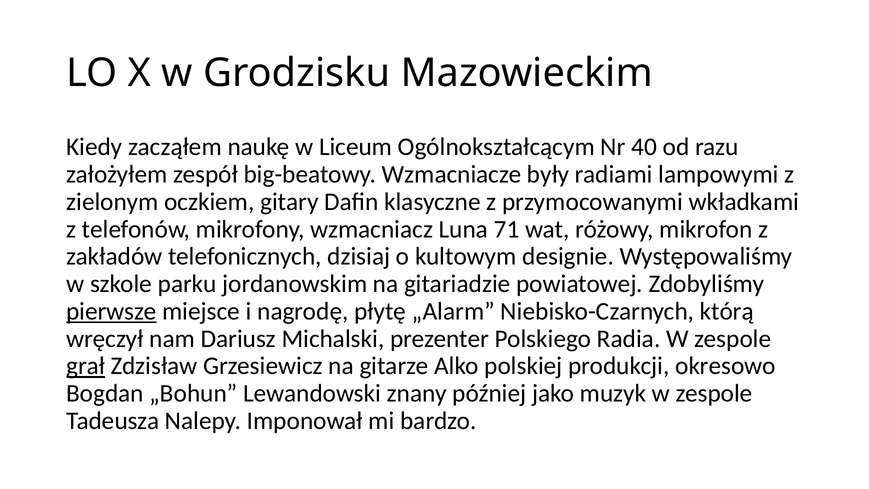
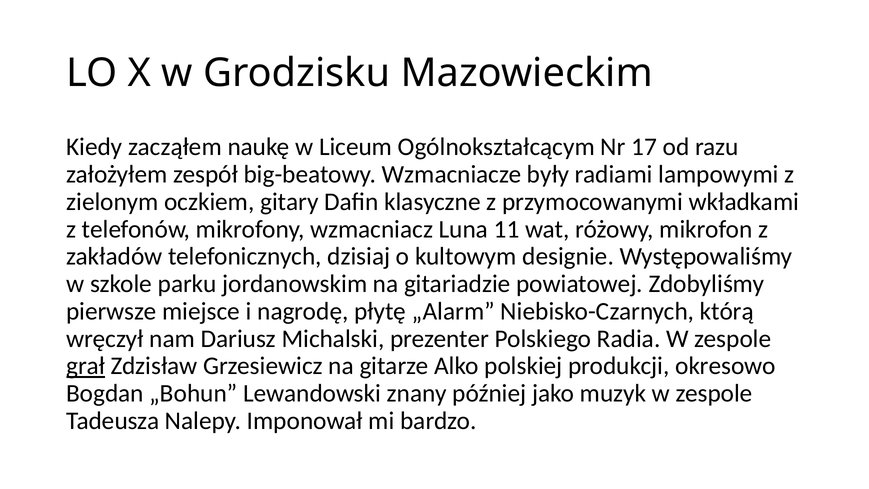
40: 40 -> 17 (644, 147)
71: 71 -> 11 (507, 229)
pierwsze underline: present -> none (111, 311)
